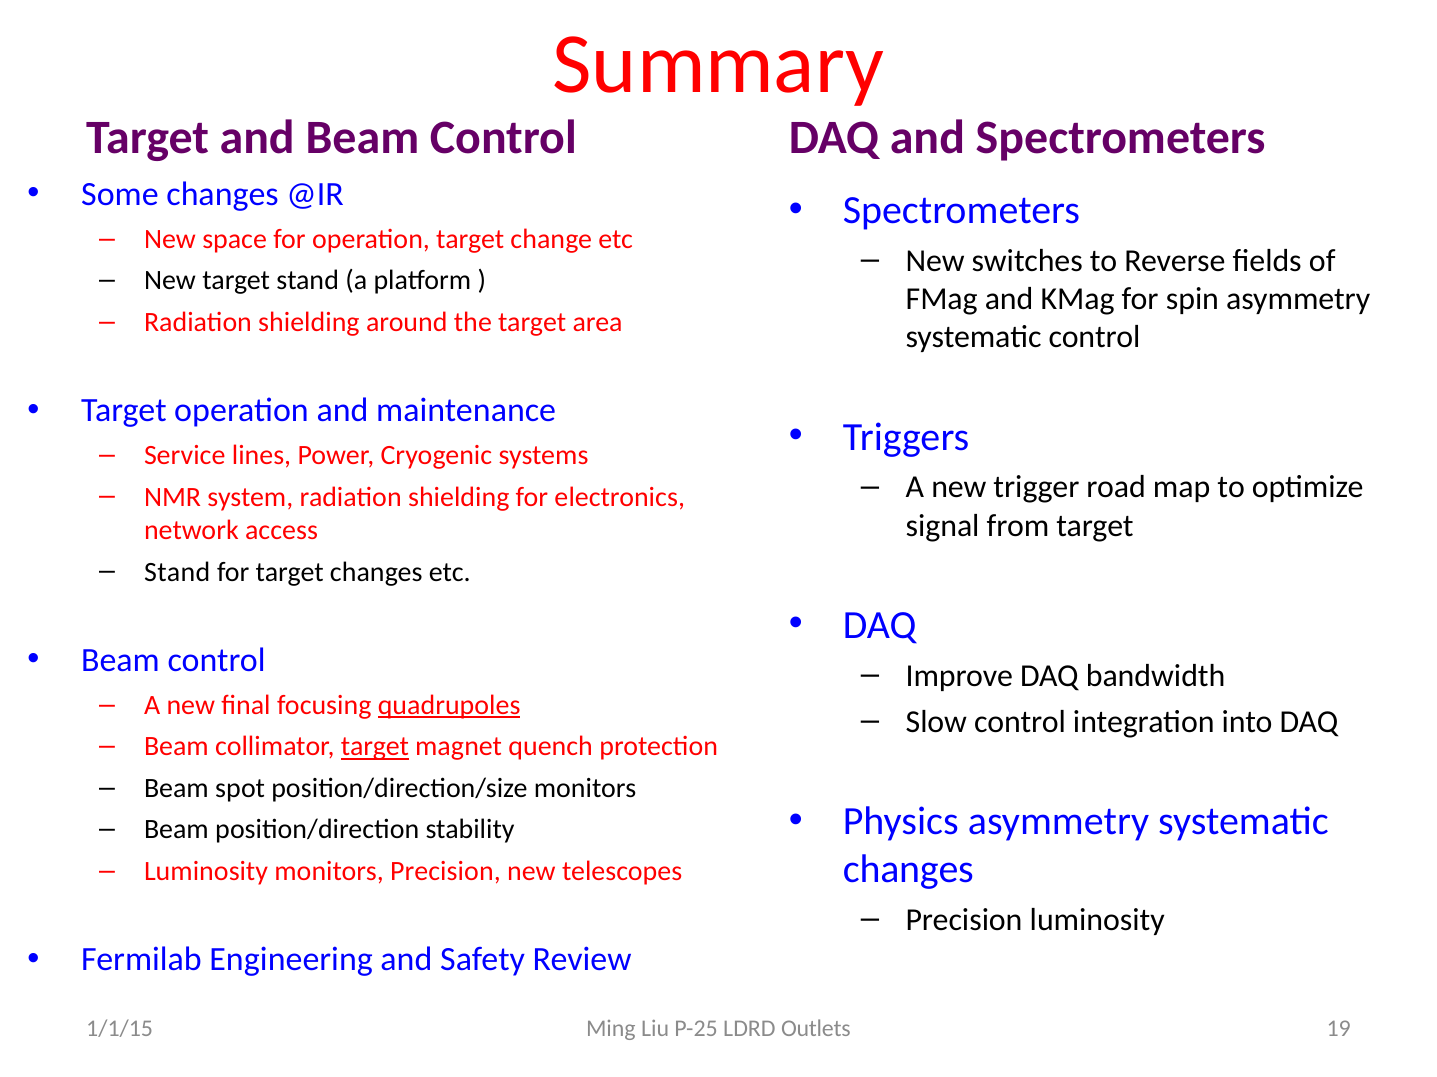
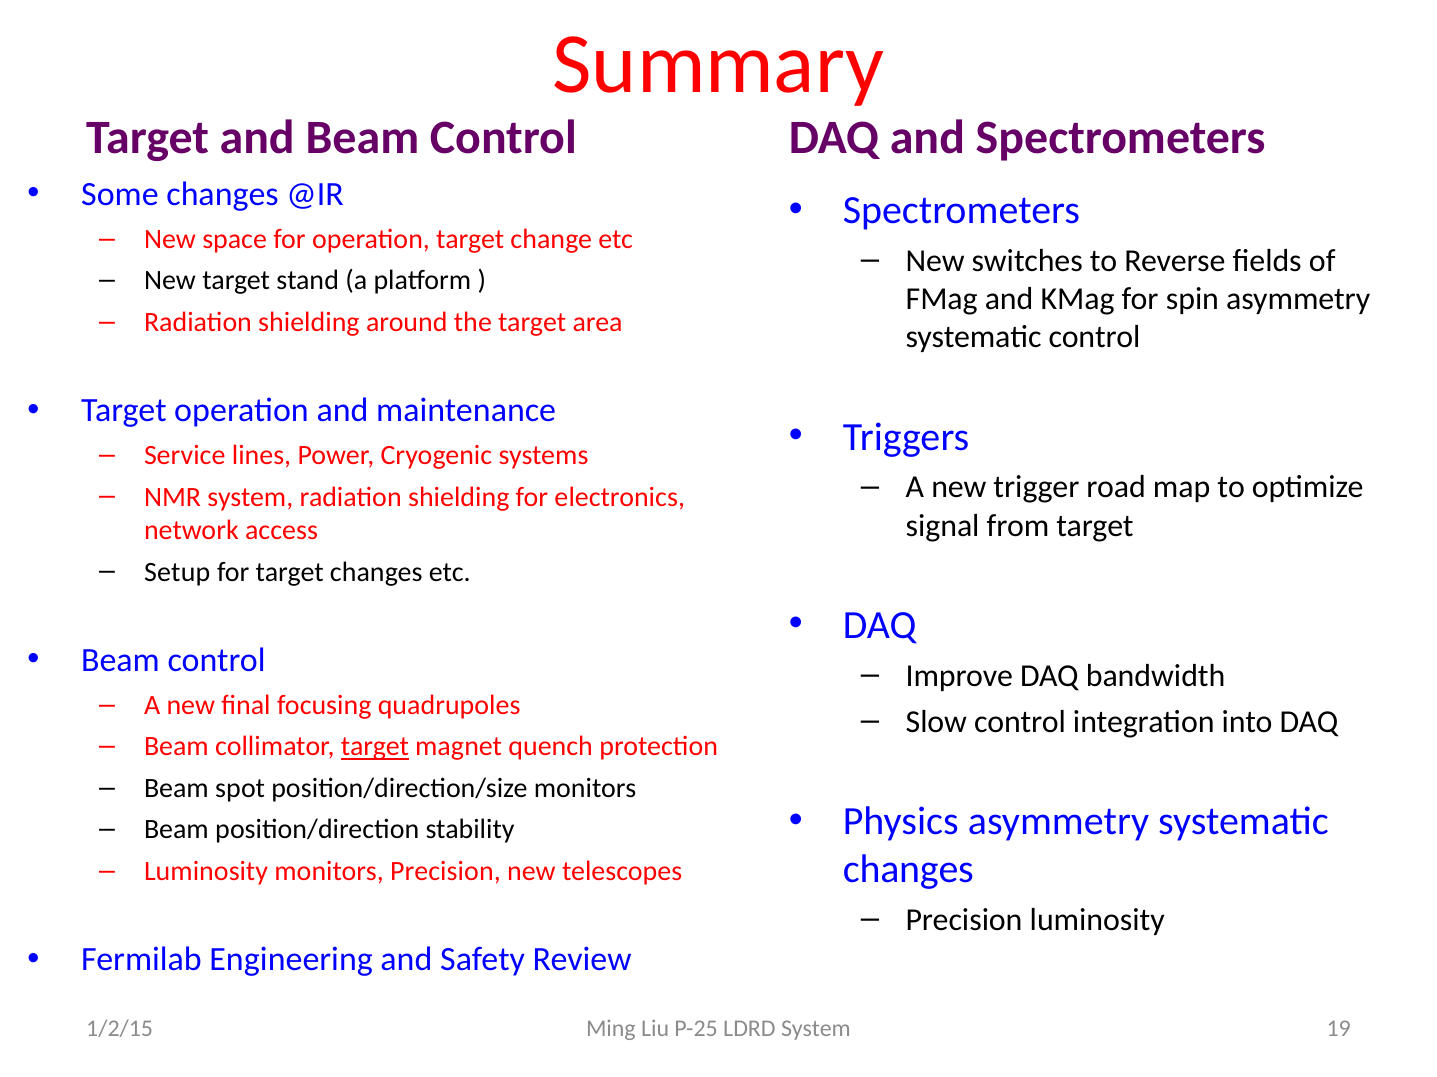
Stand: Stand -> Setup (177, 572)
quadrupoles underline: present -> none (449, 706)
LDRD Outlets: Outlets -> System (816, 1029)
1/1/15: 1/1/15 -> 1/2/15 (120, 1029)
